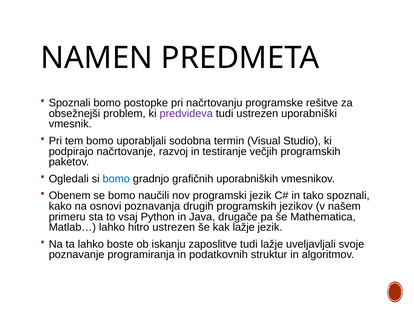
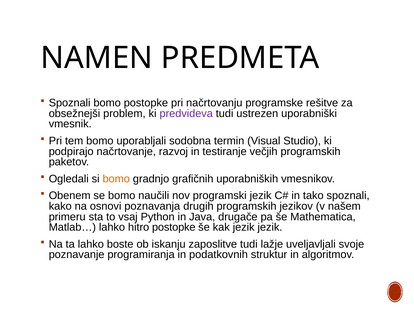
bomo colour: blue -> orange (116, 179)
hitro ustrezen: ustrezen -> postopke (174, 228)
kak lažje: lažje -> jezik (244, 228)
